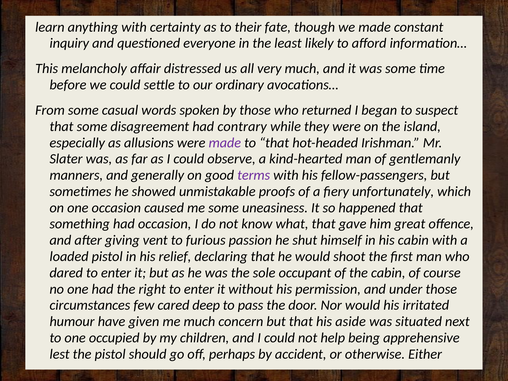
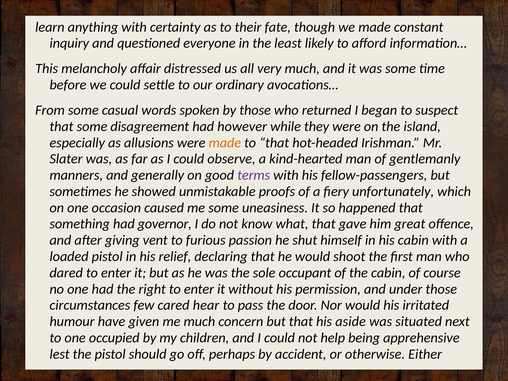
contrary: contrary -> however (242, 126)
made colour: purple -> orange (225, 143)
had occasion: occasion -> governor (165, 224)
deep: deep -> hear (206, 305)
